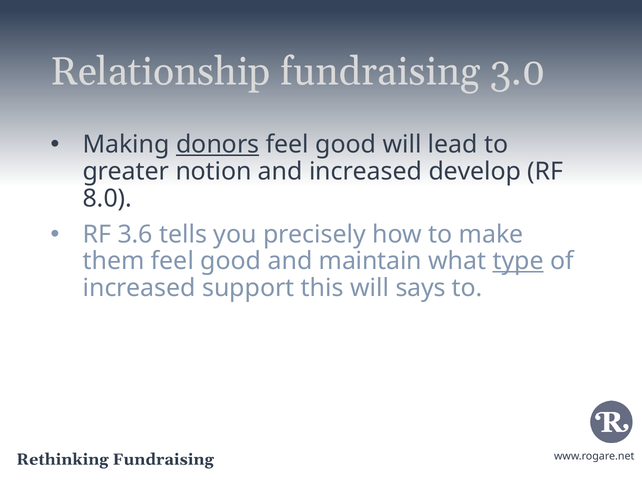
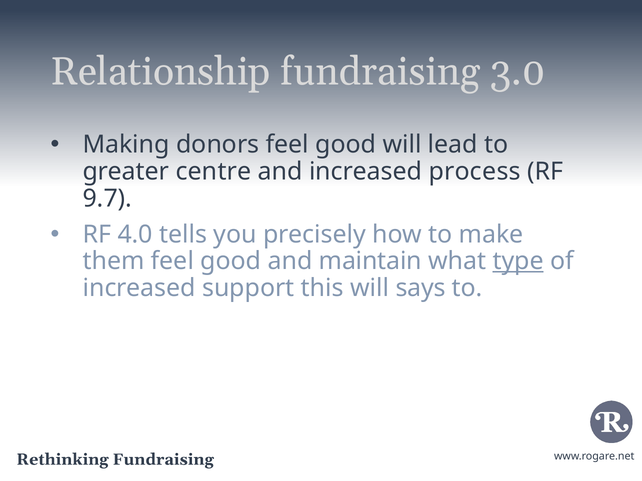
donors underline: present -> none (218, 145)
notion: notion -> centre (213, 172)
develop: develop -> process (475, 172)
8.0: 8.0 -> 9.7 (107, 199)
3.6: 3.6 -> 4.0 (135, 235)
